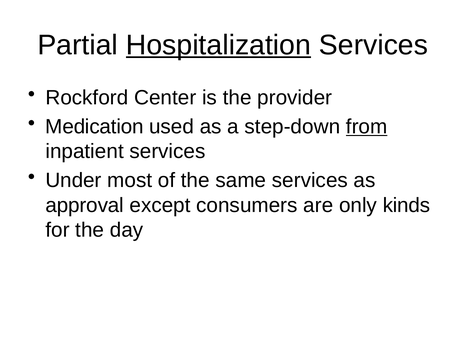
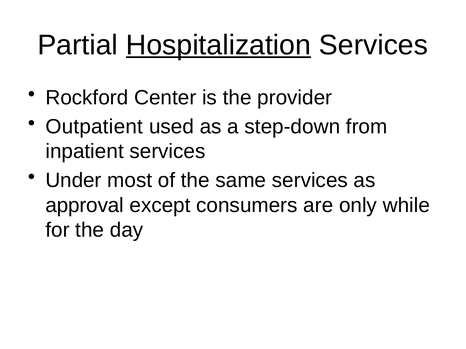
Medication: Medication -> Outpatient (94, 127)
from underline: present -> none (367, 127)
kinds: kinds -> while (406, 205)
